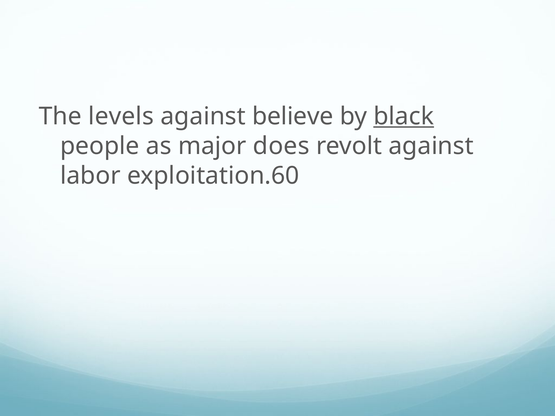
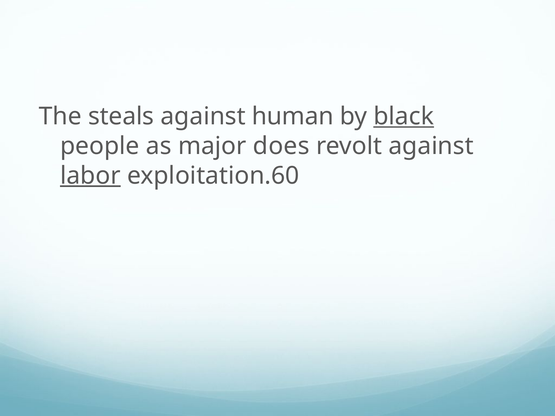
levels: levels -> steals (121, 116)
believe: believe -> human (293, 116)
labor underline: none -> present (90, 176)
